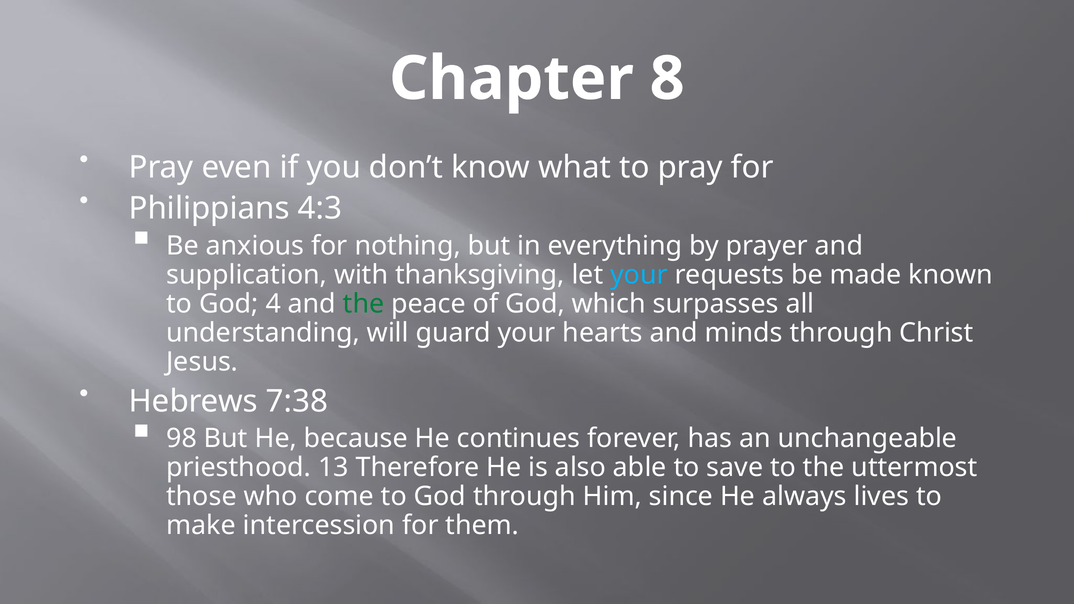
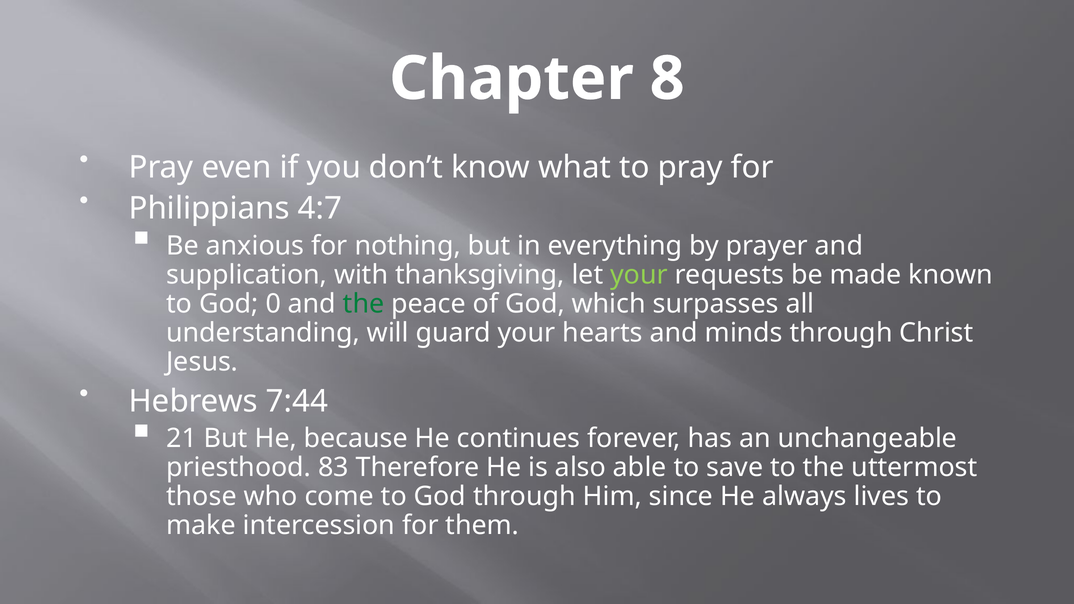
4:3: 4:3 -> 4:7 (320, 209)
your colour: light blue -> light green (639, 275)
4: 4 -> 0 (273, 304)
7:38: 7:38 -> 7:44 (297, 401)
98: 98 -> 21 (182, 439)
13: 13 -> 83 (333, 468)
